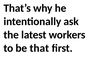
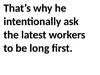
that: that -> long (39, 48)
